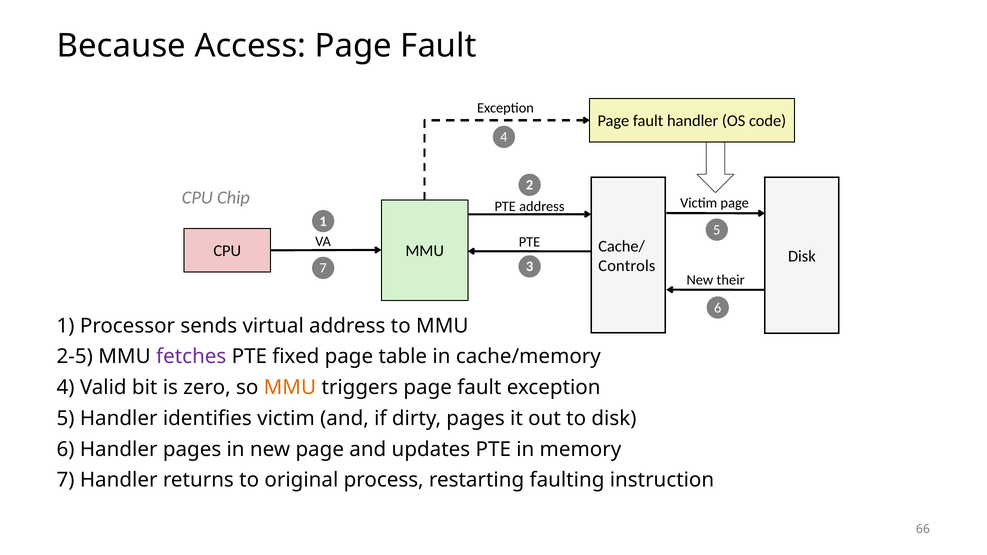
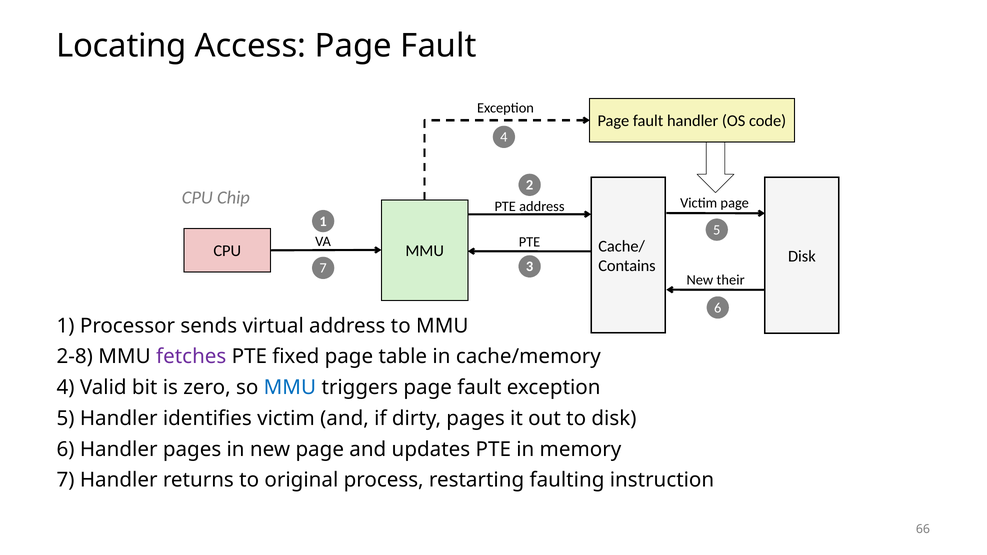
Because: Because -> Locating (121, 46)
Controls: Controls -> Contains (627, 266)
2-5: 2-5 -> 2-8 (75, 357)
MMU colour: orange -> blue (290, 388)
